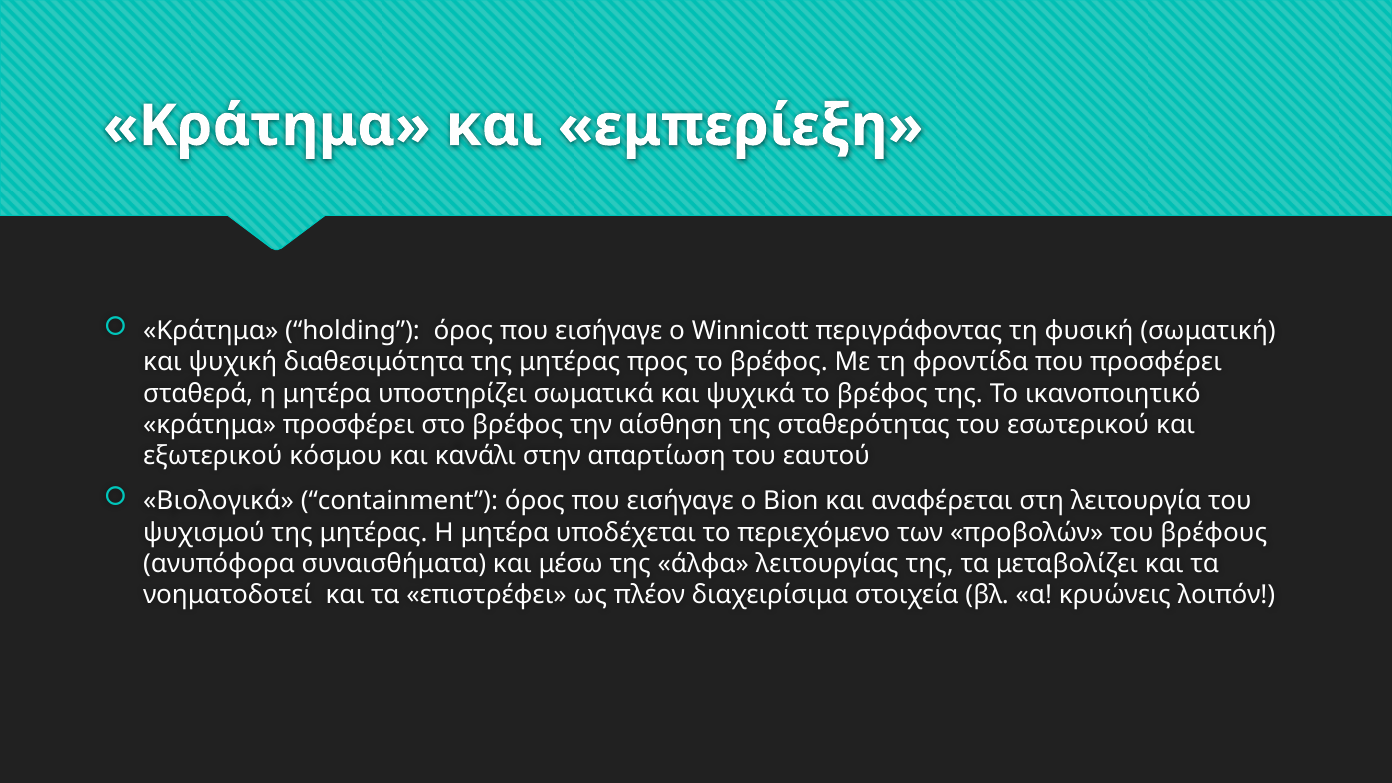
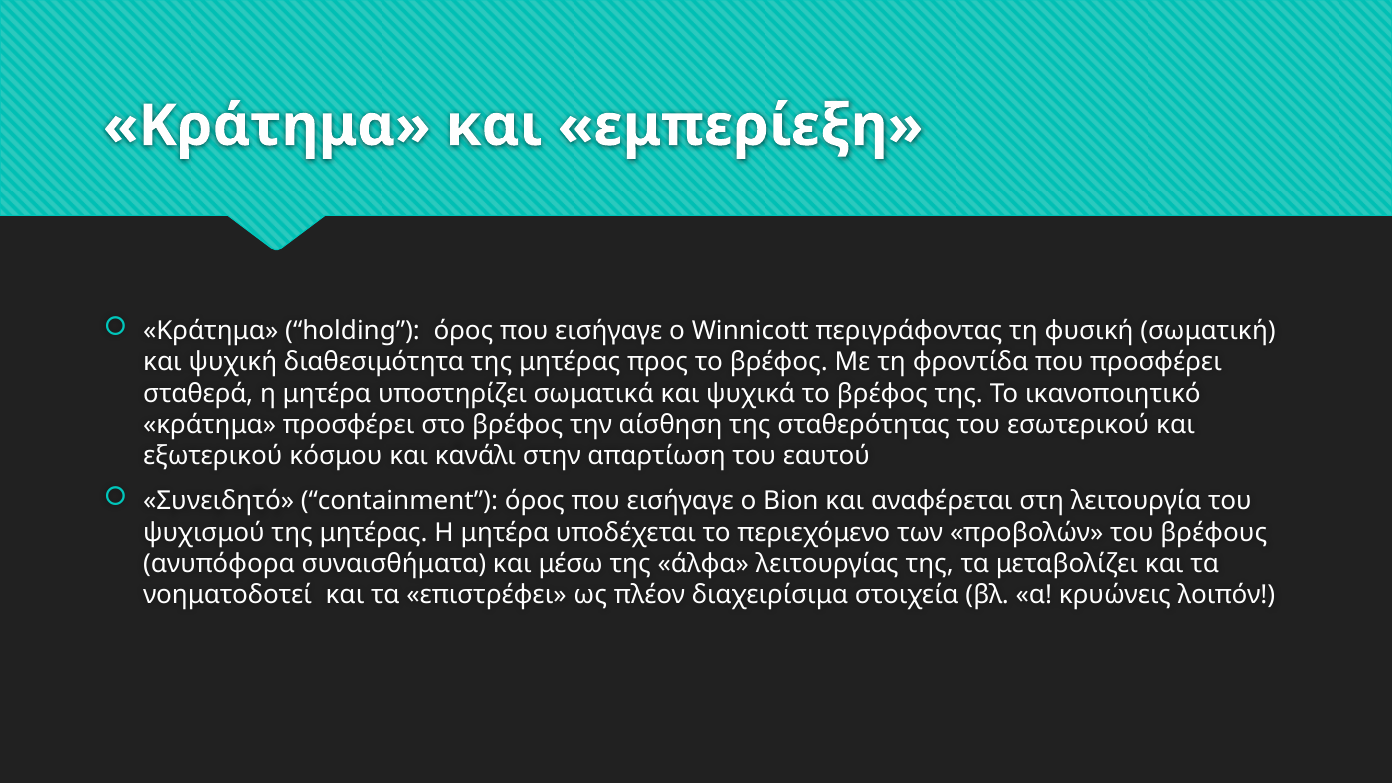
Βιολογικά: Βιολογικά -> Συνειδητό (219, 501)
